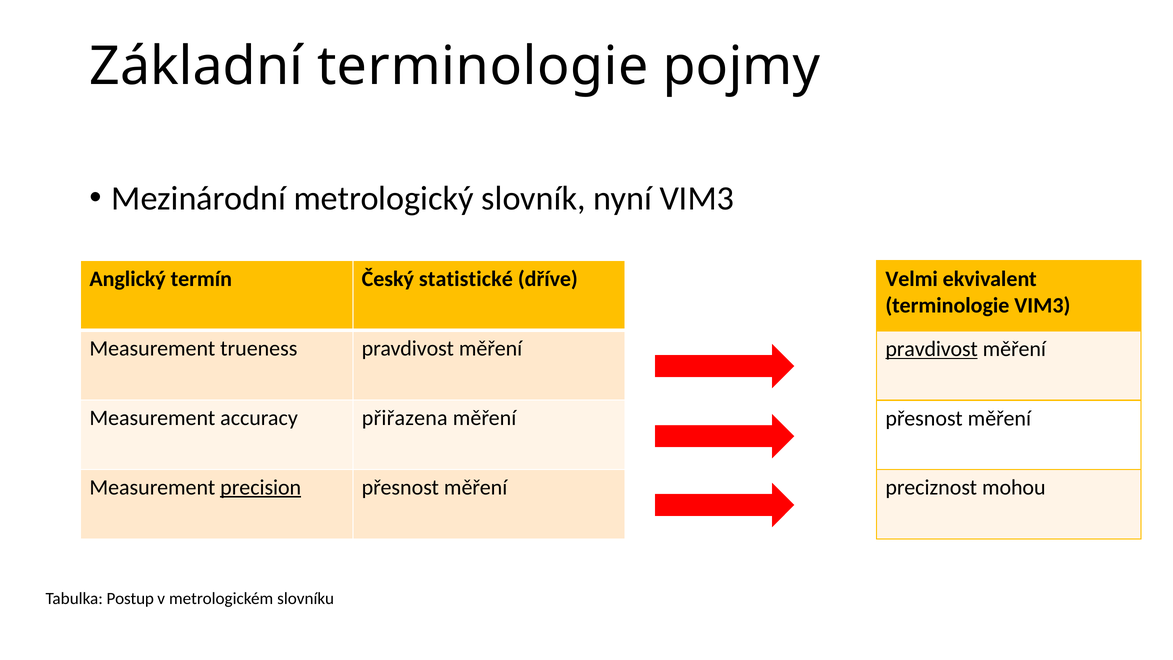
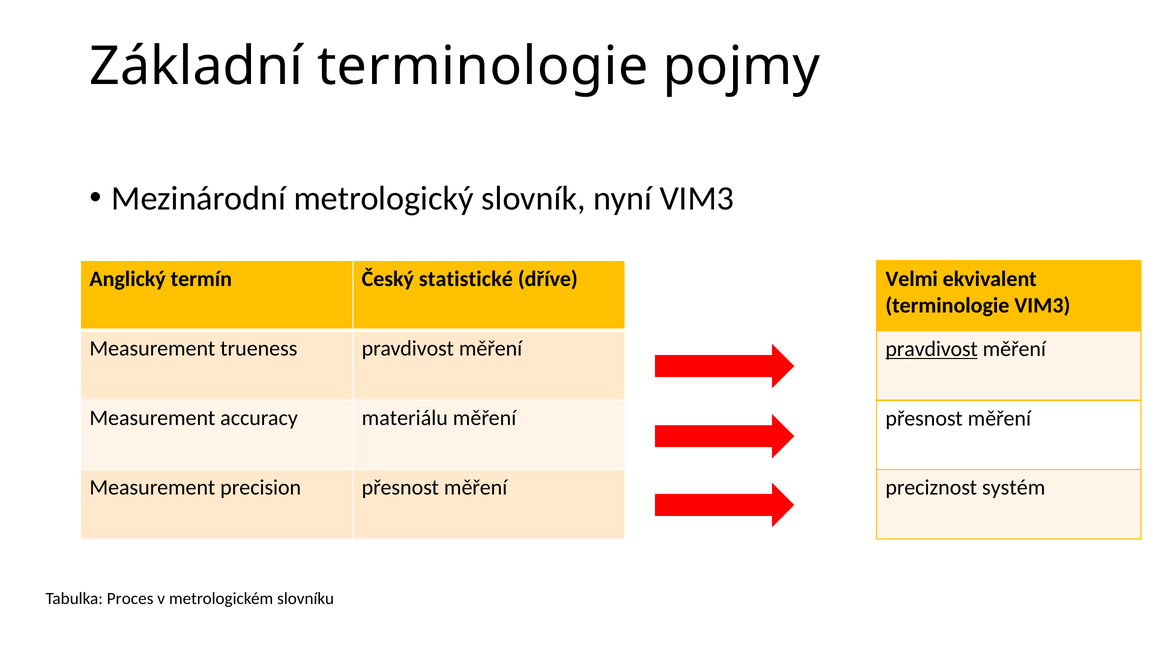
přiřazena: přiřazena -> materiálu (405, 418)
precision underline: present -> none (261, 487)
mohou: mohou -> systém (1014, 488)
Postup: Postup -> Proces (130, 598)
